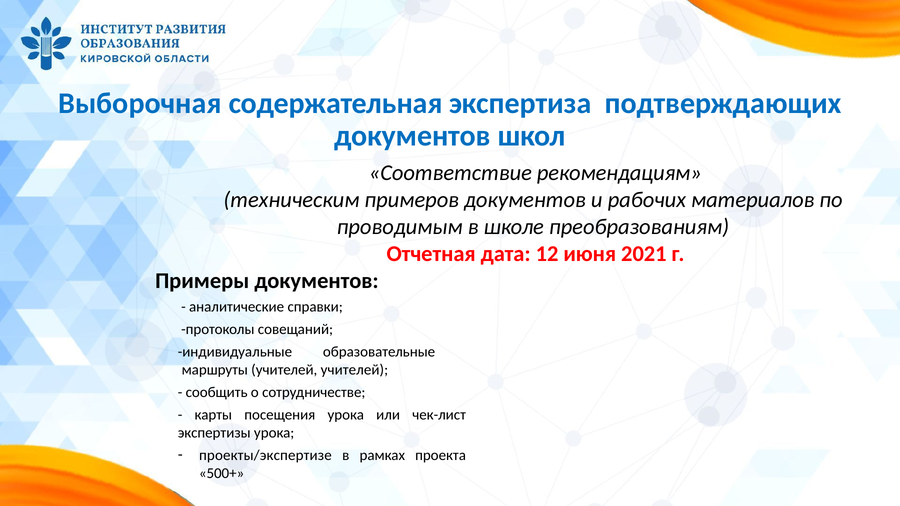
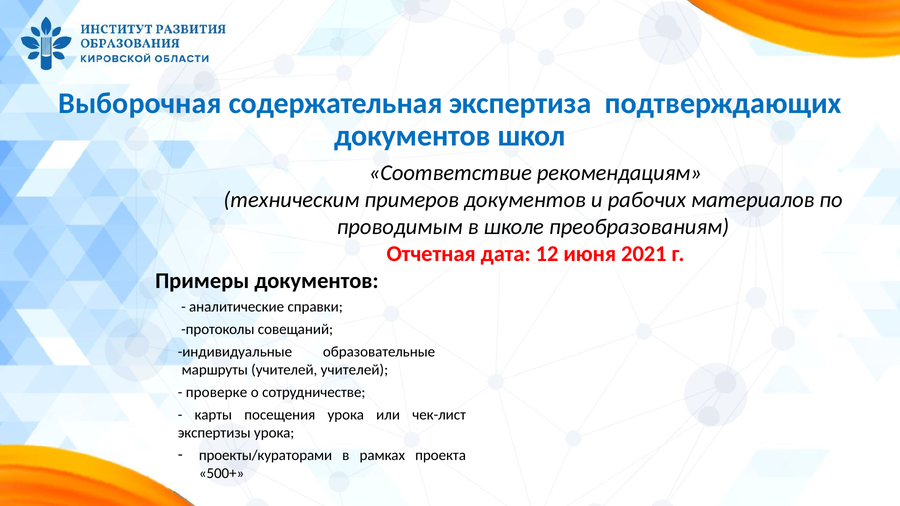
сообщить: сообщить -> проверке (217, 393)
проекты/экспертизе: проекты/экспертизе -> проекты/кураторами (266, 456)
